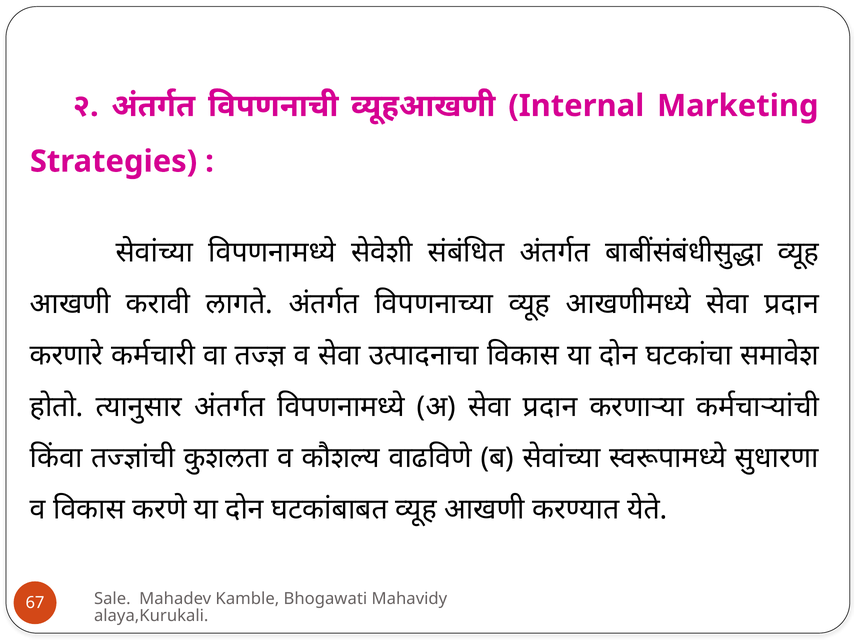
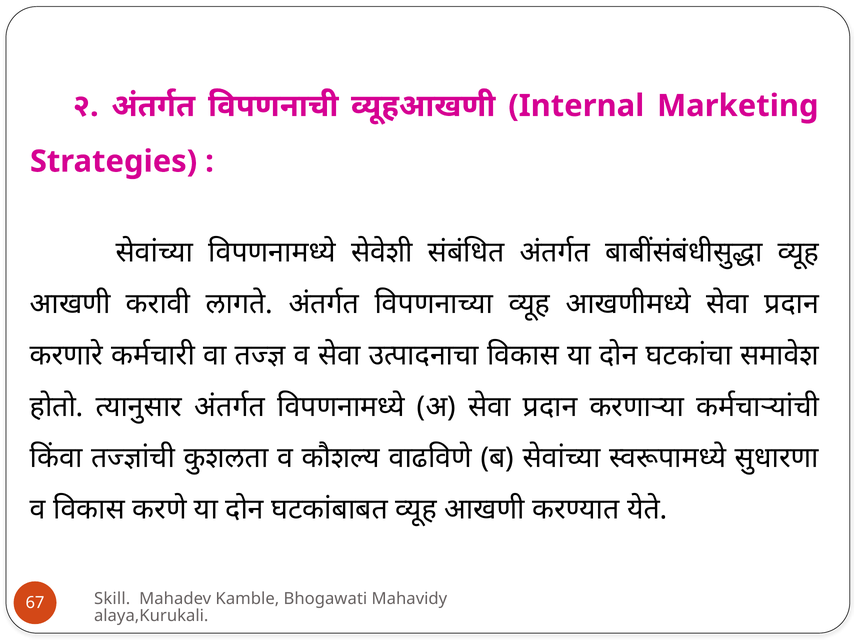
Sale: Sale -> Skill (112, 599)
